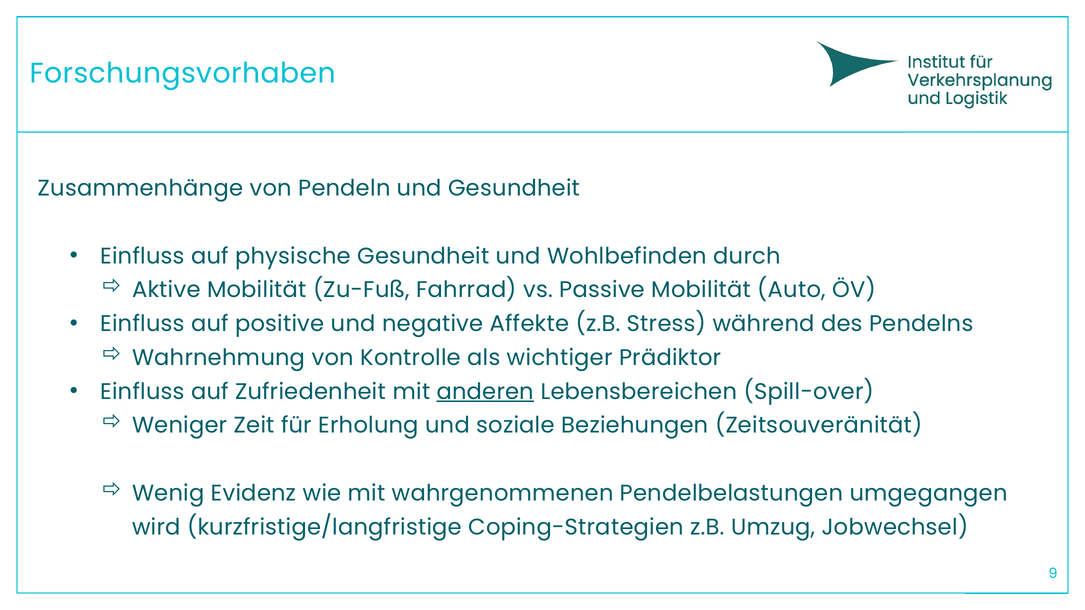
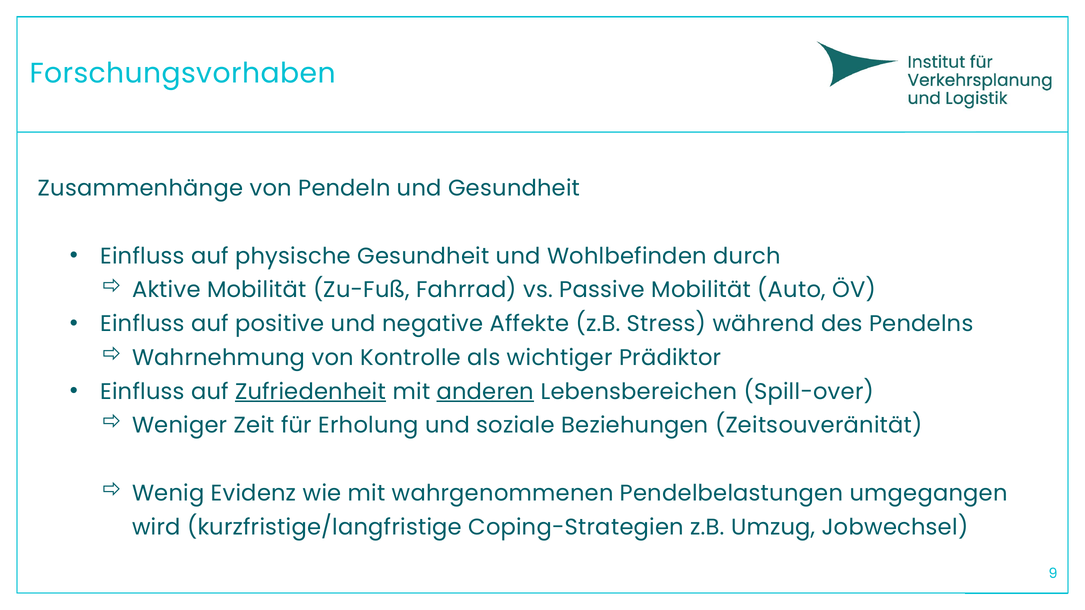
Zufriedenheit underline: none -> present (311, 392)
